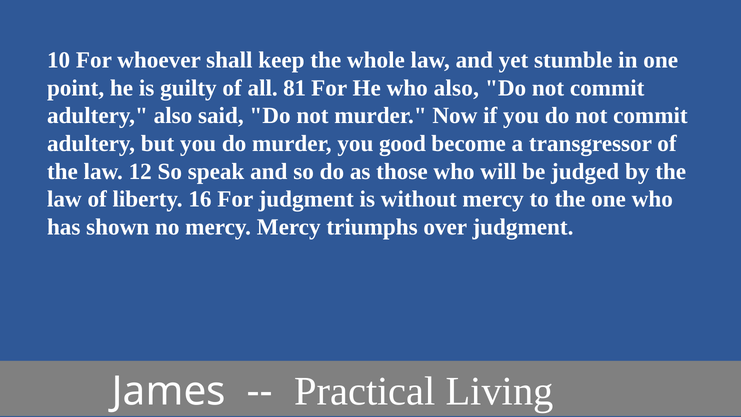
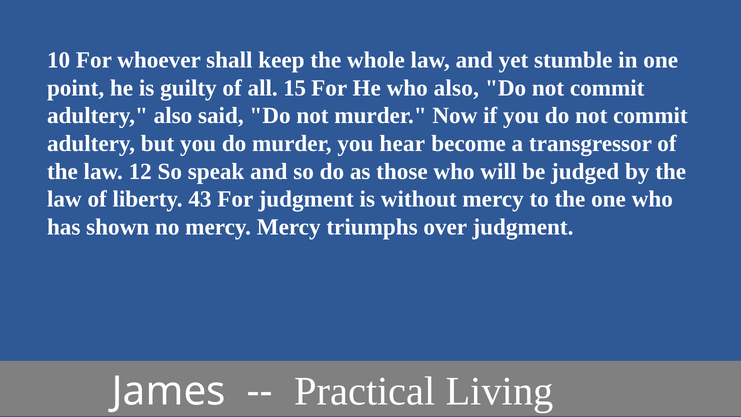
81: 81 -> 15 (295, 88)
good: good -> hear (402, 144)
16: 16 -> 43 (200, 199)
